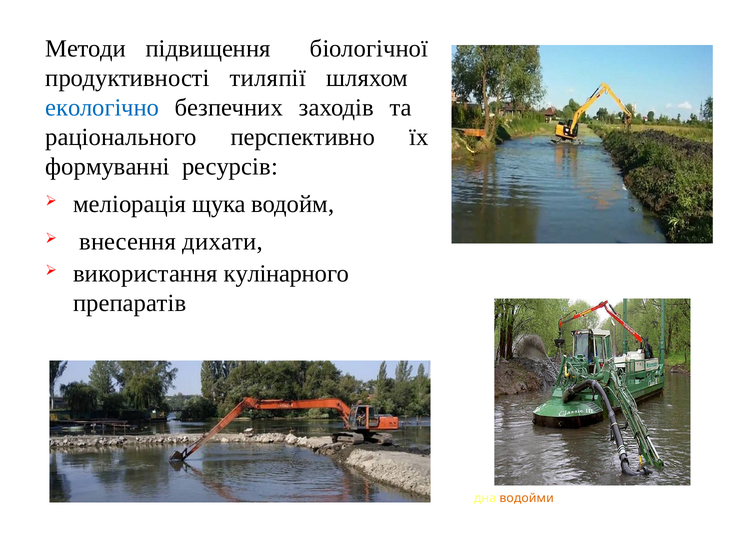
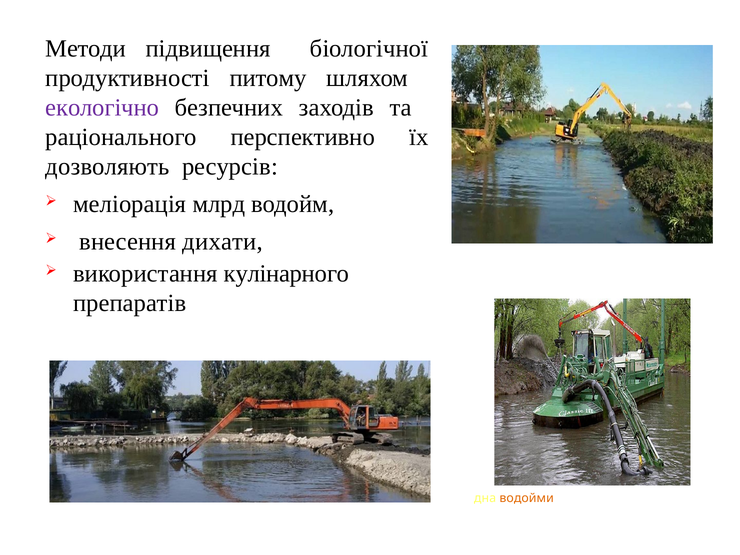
тиляпії: тиляпії -> питому (268, 78)
екологічно colour: blue -> purple (102, 108)
формуванні: формуванні -> дозволяють (107, 167)
щука: щука -> млрд (219, 204)
